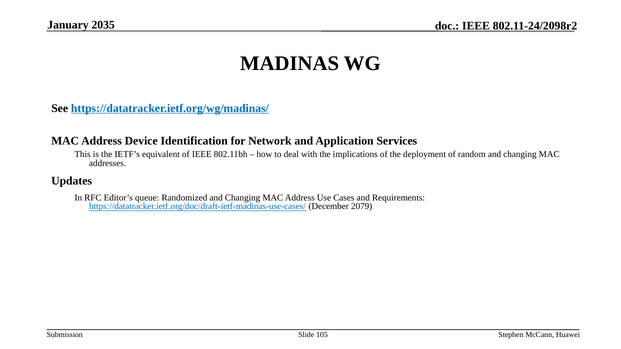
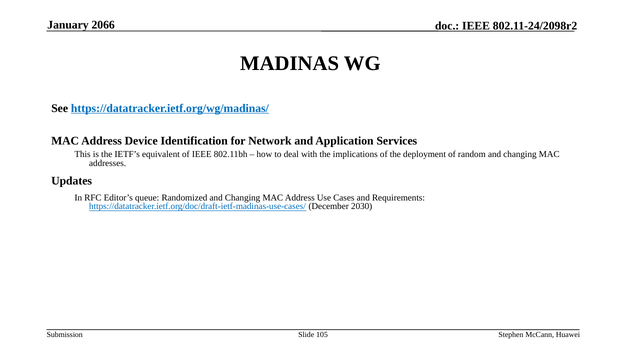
2035: 2035 -> 2066 (103, 25)
2079: 2079 -> 2030 (362, 207)
